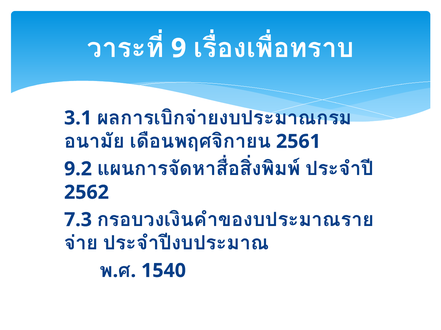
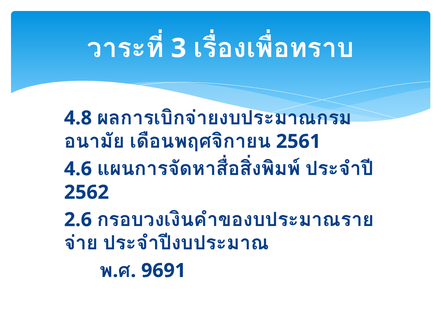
9: 9 -> 3 (179, 48)
3.1: 3.1 -> 4.8 (78, 118)
9.2: 9.2 -> 4.6 (78, 169)
7.3: 7.3 -> 2.6 (78, 220)
1540: 1540 -> 9691 (164, 271)
